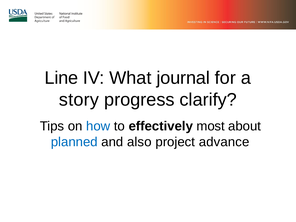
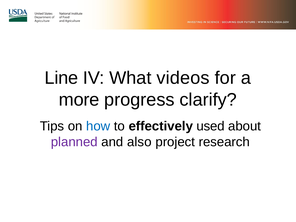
journal: journal -> videos (183, 78)
story: story -> more (79, 100)
most: most -> used (211, 126)
planned colour: blue -> purple (74, 142)
advance: advance -> research (224, 142)
